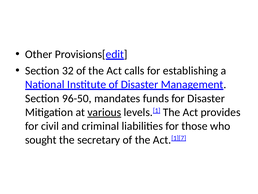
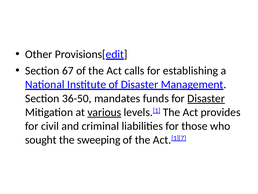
32: 32 -> 67 (68, 70)
96-50: 96-50 -> 36-50 (77, 98)
Disaster underline: none -> present (206, 98)
secretary: secretary -> sweeping (99, 140)
